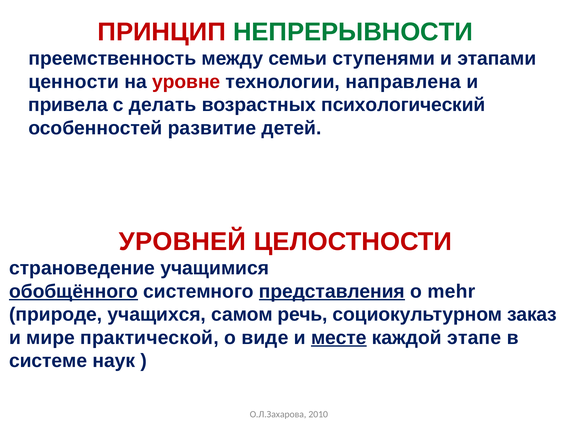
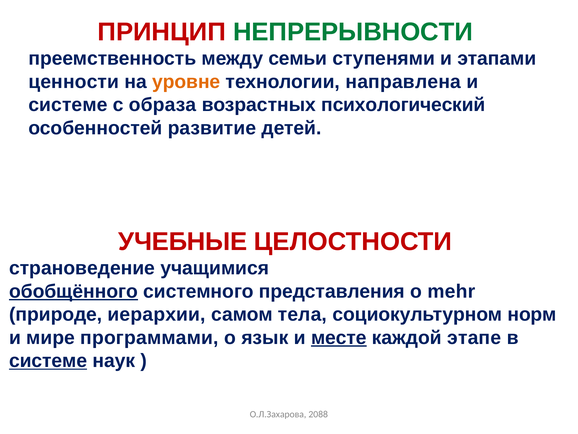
уровне colour: red -> orange (186, 82)
привела: привела -> системе (68, 105)
делать: делать -> образа (163, 105)
УРОВНЕЙ: УРОВНЕЙ -> УЧЕБНЫЕ (183, 241)
представления underline: present -> none (332, 291)
учащихся: учащихся -> иерархии (157, 314)
речь: речь -> тела (302, 314)
заказ: заказ -> норм (532, 314)
практической: практической -> программами (149, 337)
виде: виде -> язык (265, 337)
системе underline: none -> present (48, 360)
2010: 2010 -> 2088 (318, 414)
